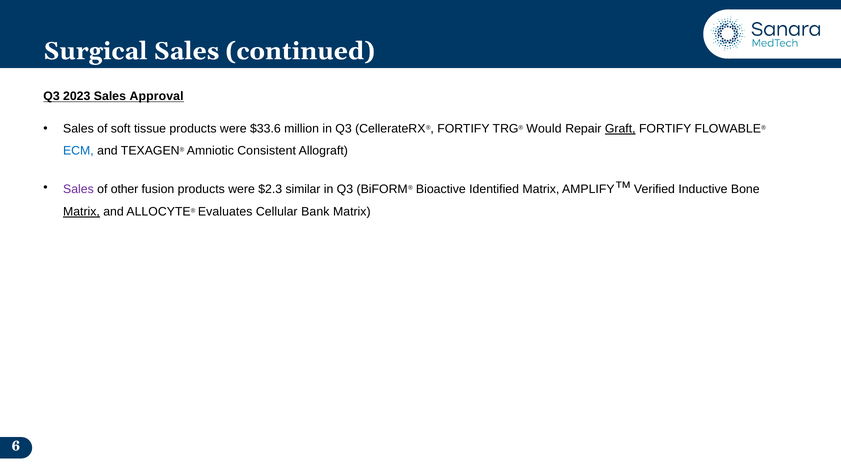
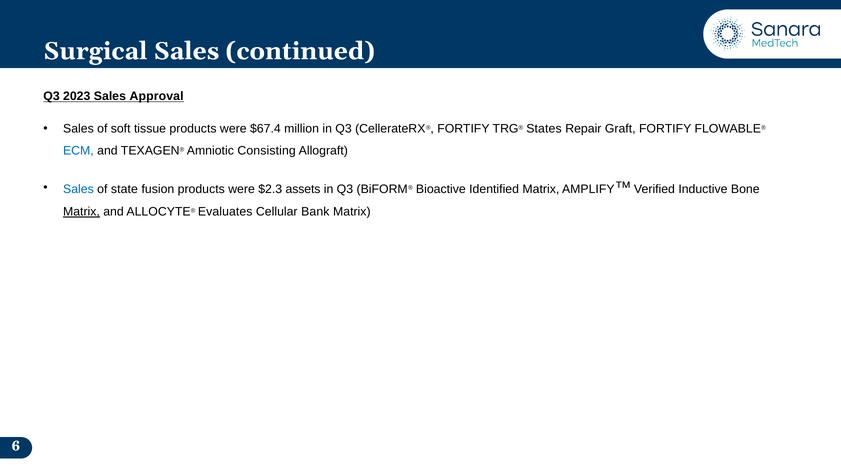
$33.6: $33.6 -> $67.4 (265, 129)
Would: Would -> States (544, 129)
Graft underline: present -> none (620, 129)
Consistent: Consistent -> Consisting (267, 151)
Sales colour: purple -> blue (78, 189)
other: other -> state (124, 189)
similar: similar -> assets (303, 189)
